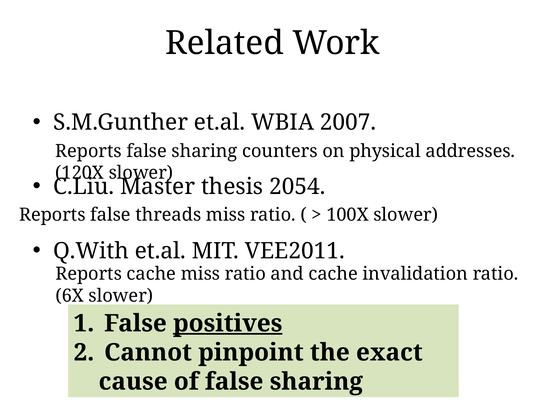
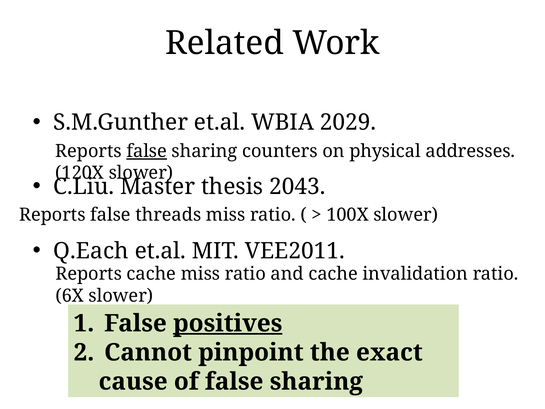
2007: 2007 -> 2029 (348, 122)
false underline: none -> present (147, 151)
2054: 2054 -> 2043 (297, 187)
Q.With: Q.With -> Q.Each (91, 251)
